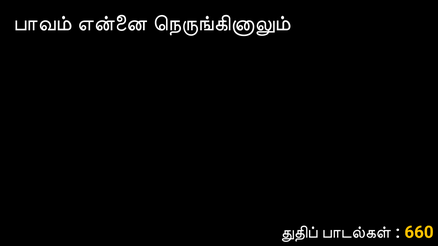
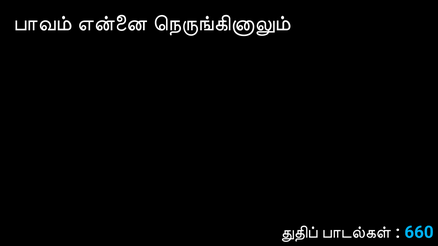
660 colour: yellow -> light blue (419, 233)
